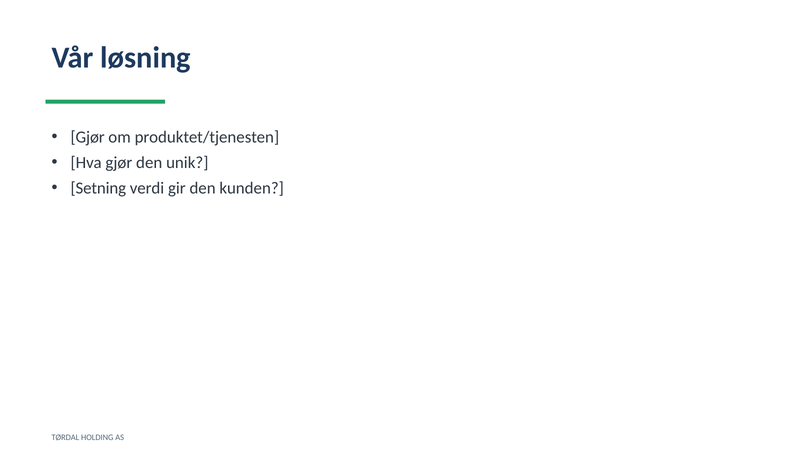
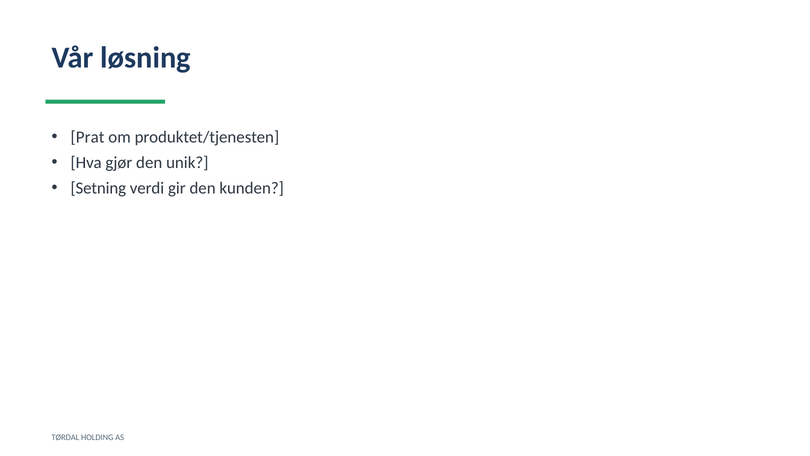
Gjør: Gjør -> Prat (88, 137)
